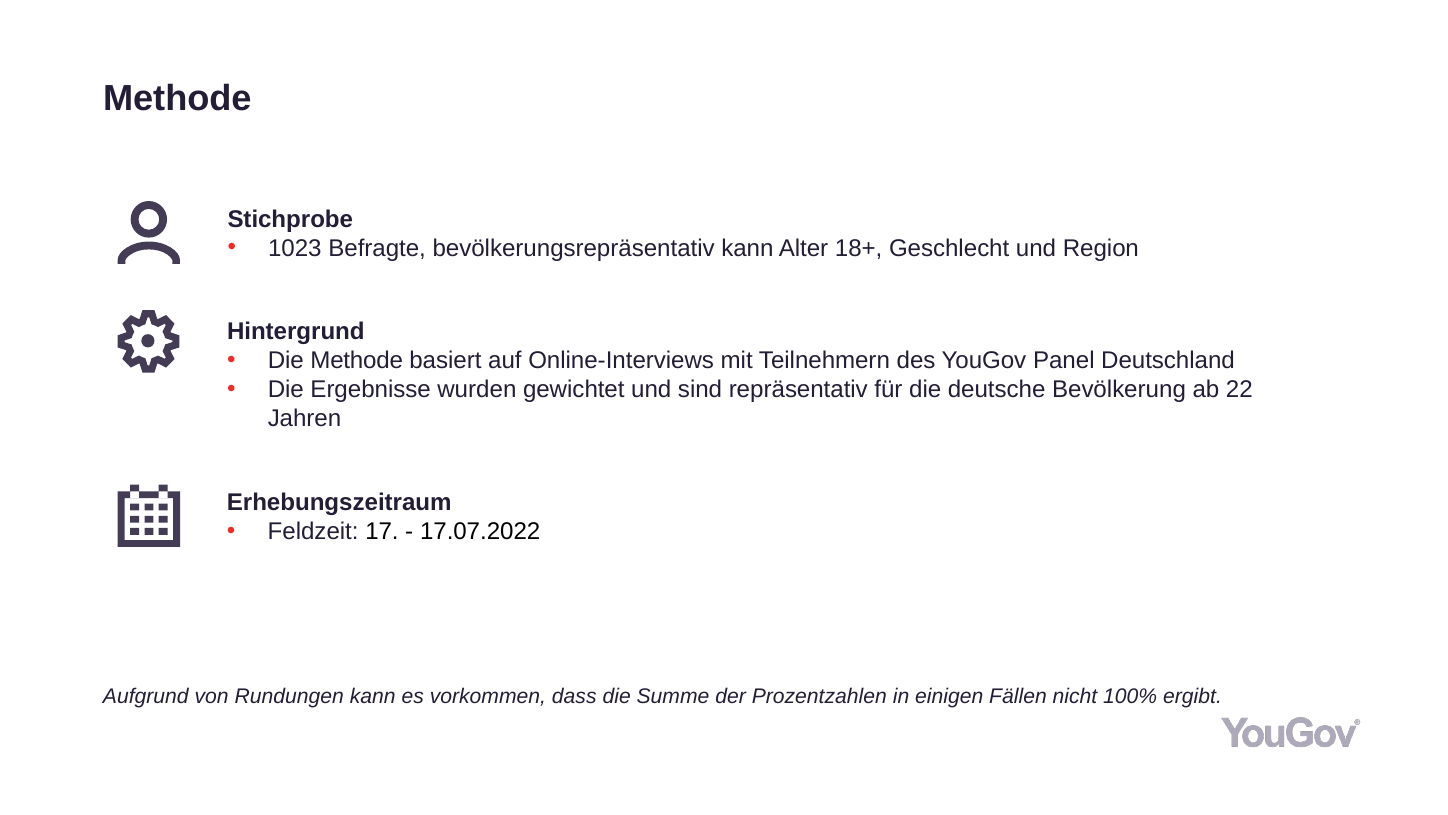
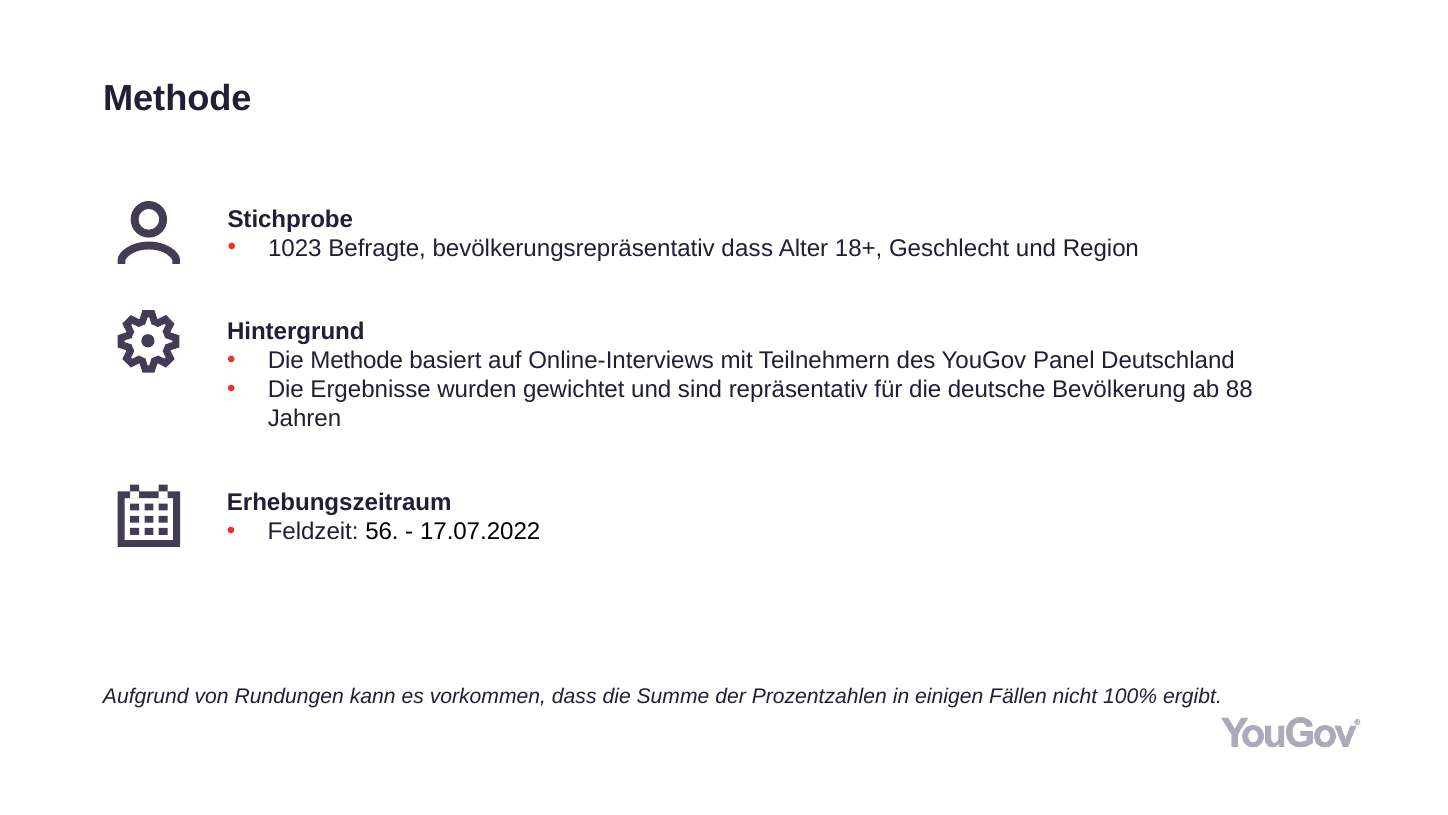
bevölkerungsrepräsentativ kann: kann -> dass (747, 248)
22: 22 -> 88 (1239, 389)
17: 17 -> 56 (382, 531)
